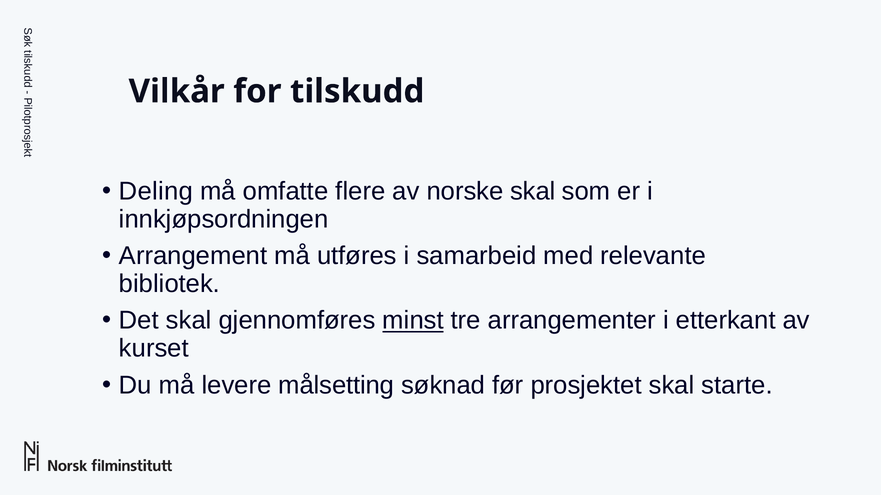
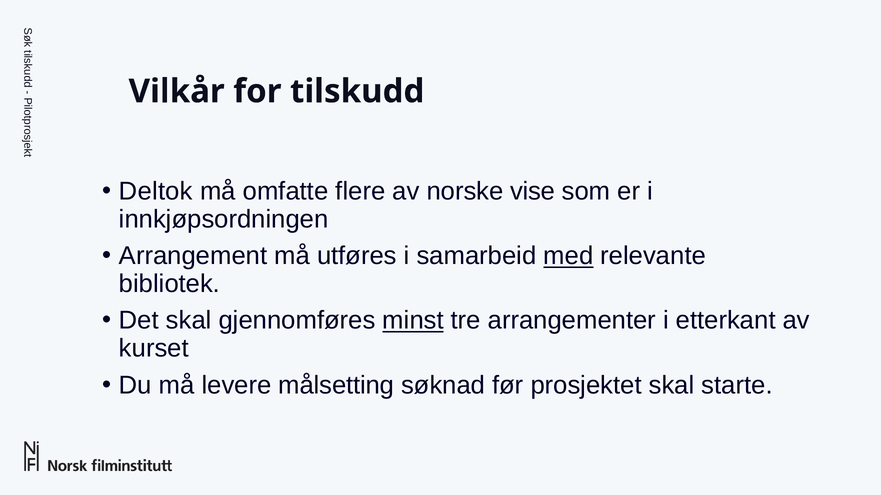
Deling: Deling -> Deltok (156, 192)
norske skal: skal -> vise (533, 192)
med underline: none -> present (568, 256)
